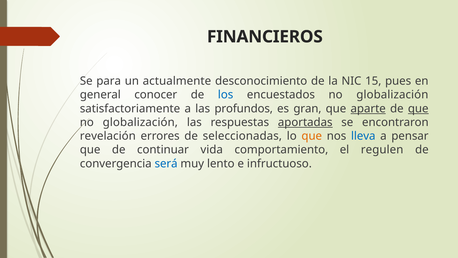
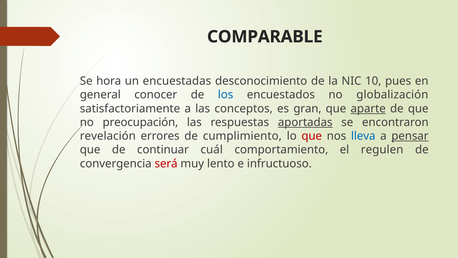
FINANCIEROS: FINANCIEROS -> COMPARABLE (265, 37)
para: para -> hora (109, 81)
actualmente: actualmente -> encuestadas (177, 81)
15: 15 -> 10 (373, 81)
profundos: profundos -> conceptos (244, 108)
que underline: present -> none (418, 108)
globalización: globalización -> preocupación (140, 122)
seleccionadas: seleccionadas -> cumplimiento (242, 136)
que colour: orange -> red (312, 136)
pensar underline: none -> present (410, 136)
vida: vida -> cuál (212, 150)
será colour: blue -> red (166, 163)
